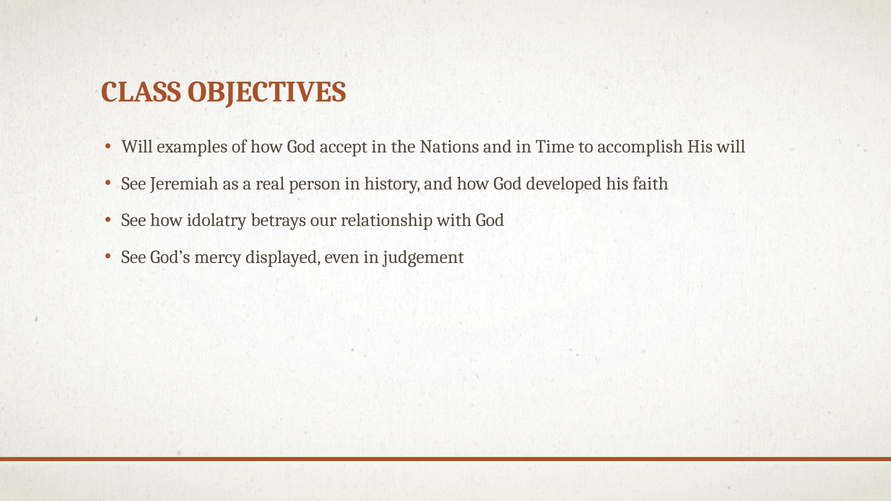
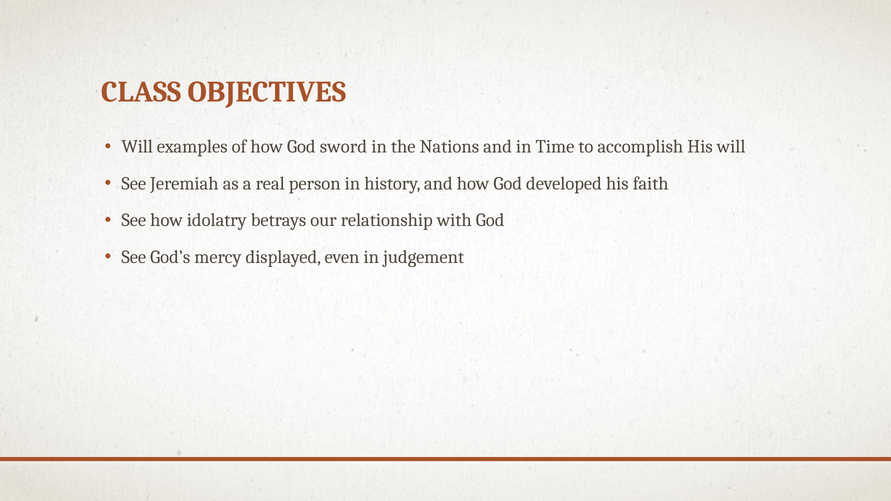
accept: accept -> sword (343, 147)
